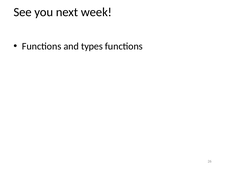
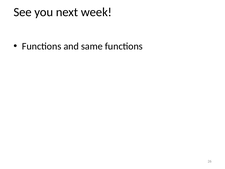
types: types -> same (92, 46)
